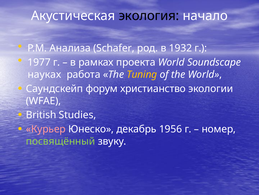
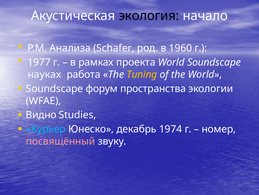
1932: 1932 -> 1960 (180, 48)
Саундскейп: Саундскейп -> Soundscape (55, 88)
христианство: христианство -> пространства (153, 88)
British: British -> Видно (41, 115)
Курьер colour: pink -> light blue (46, 129)
1956: 1956 -> 1974 (171, 129)
посвящённый colour: light green -> pink (61, 141)
